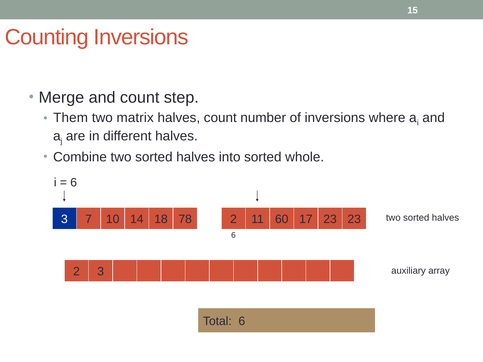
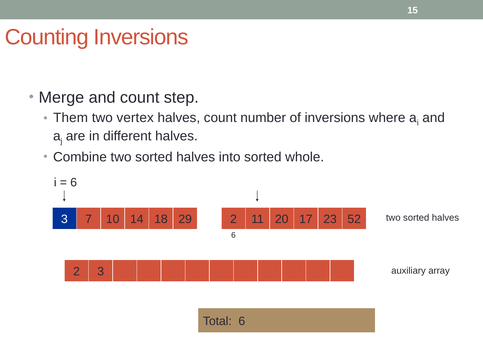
matrix: matrix -> vertex (135, 118)
78: 78 -> 29 (185, 219)
60: 60 -> 20 (282, 219)
23 23: 23 -> 52 (354, 219)
